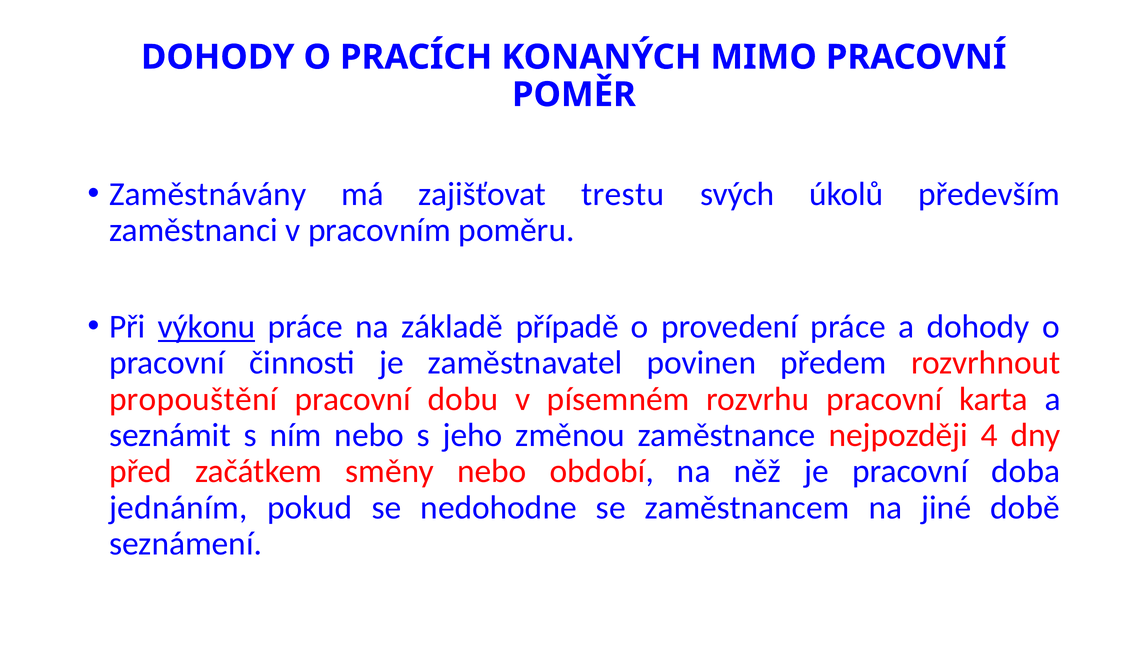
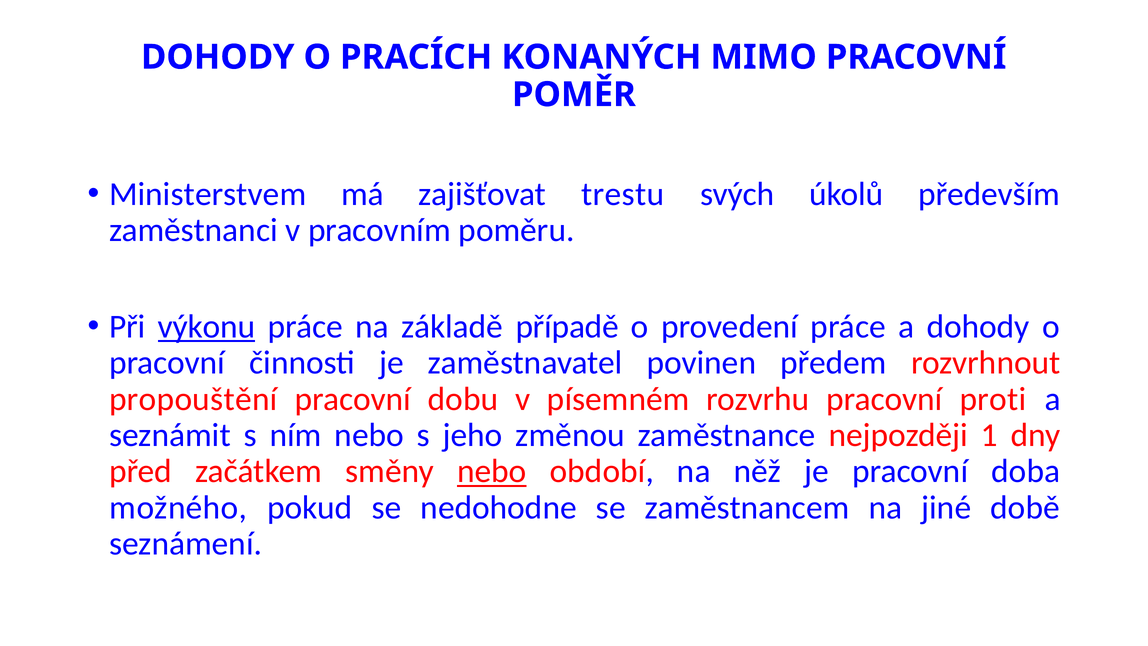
Zaměstnávány: Zaměstnávány -> Ministerstvem (208, 194)
karta: karta -> proti (993, 399)
4: 4 -> 1 (989, 435)
nebo underline: none -> present (492, 471)
jednáním: jednáním -> možného (178, 507)
